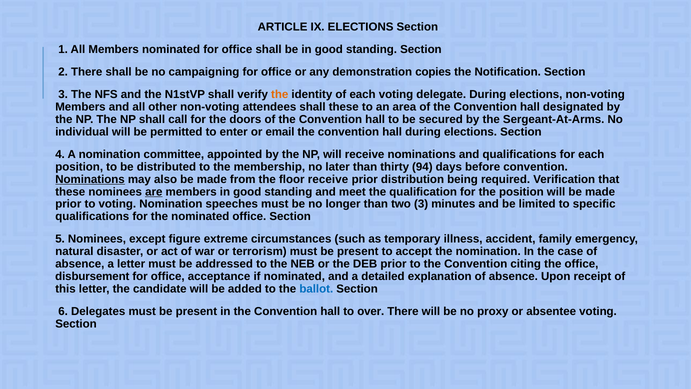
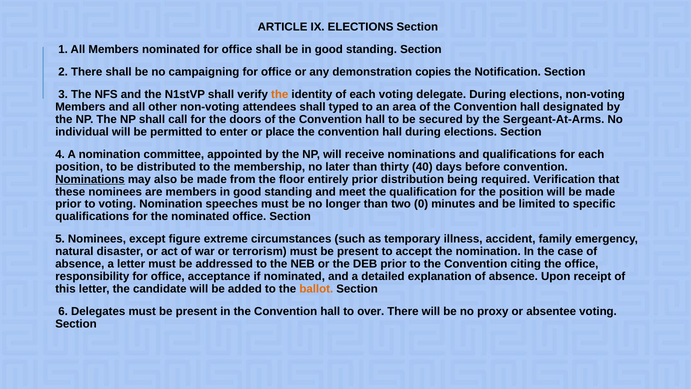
shall these: these -> typed (344, 107)
email: email -> place (280, 132)
94: 94 -> 40 (422, 167)
floor receive: receive -> entirely (328, 179)
are underline: present -> none (154, 192)
two 3: 3 -> 0 (421, 204)
disbursement: disbursement -> responsibility (92, 276)
ballot colour: blue -> orange (316, 289)
